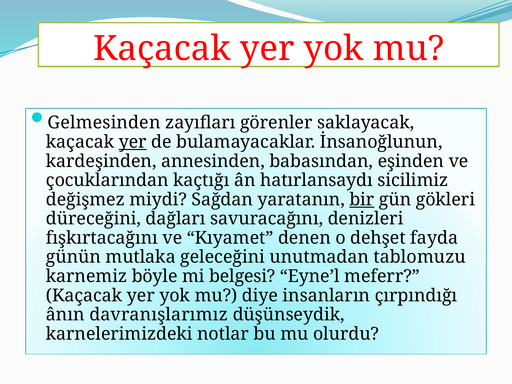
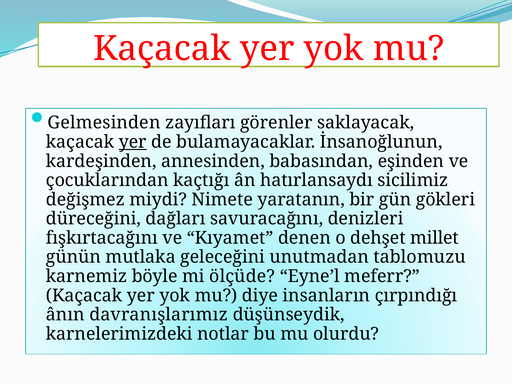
Sağdan: Sağdan -> Nimete (222, 200)
bir underline: present -> none (362, 200)
fayda: fayda -> millet (434, 238)
belgesi: belgesi -> ölçüde (242, 276)
